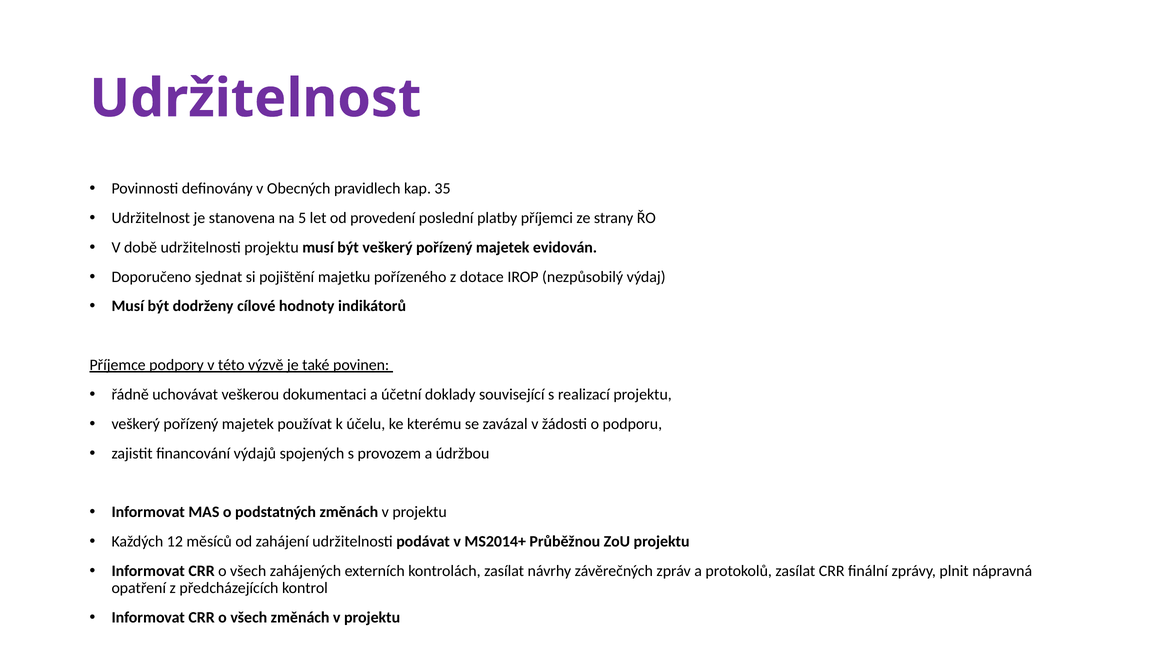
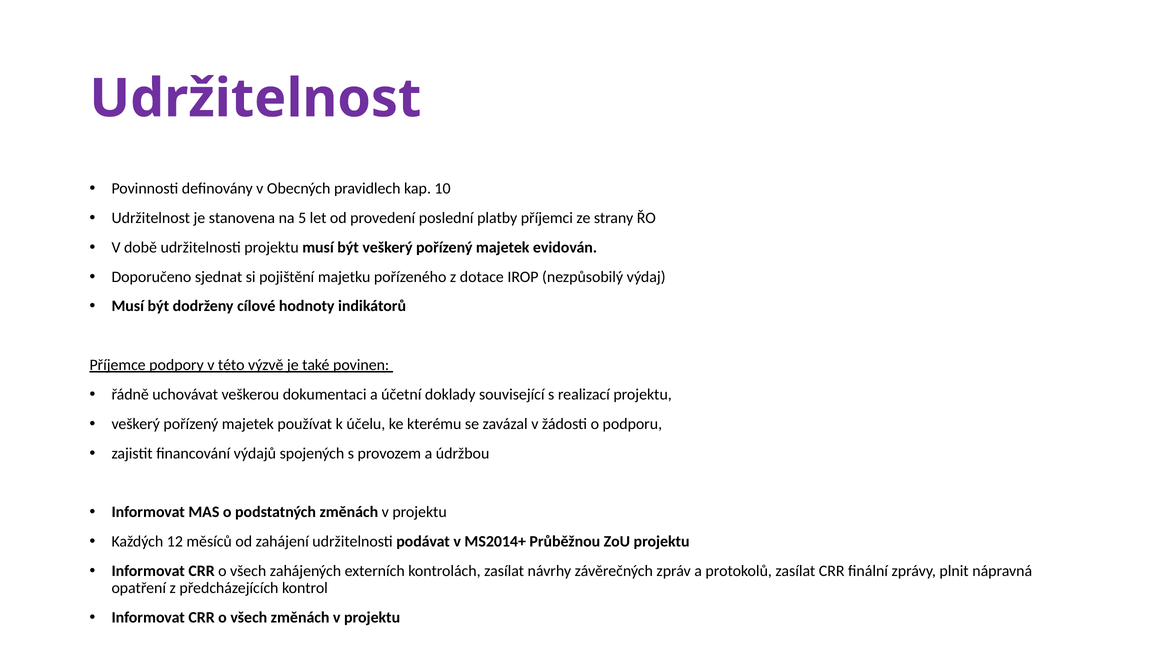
35: 35 -> 10 (443, 189)
